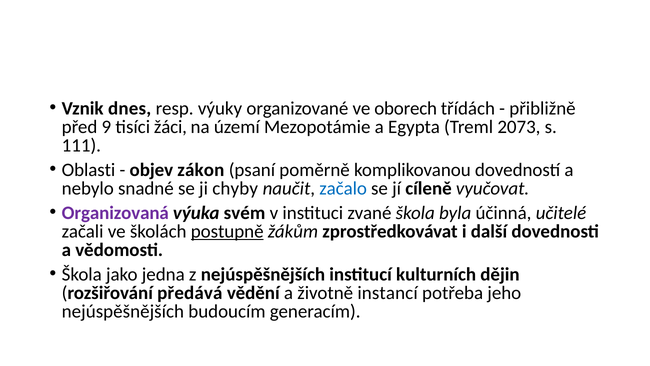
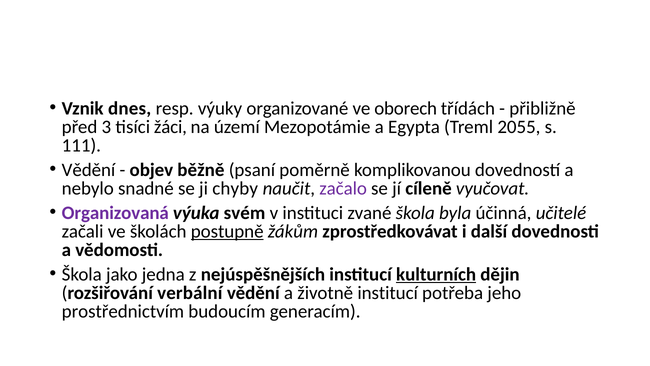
9: 9 -> 3 (106, 127)
2073: 2073 -> 2055 (519, 127)
Oblasti: Oblasti -> Vědění (89, 170)
zákon: zákon -> běžně (201, 170)
začalo colour: blue -> purple (343, 188)
kulturních underline: none -> present (436, 274)
předává: předává -> verbální (190, 293)
životně instancí: instancí -> institucí (388, 293)
nejúspěšnějších: nejúspěšnějších -> prostřednictvím (123, 311)
